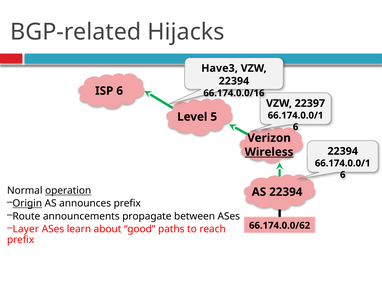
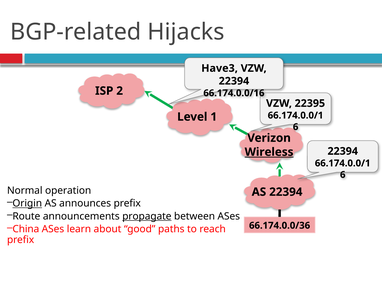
ISP 6: 6 -> 2 (120, 91)
22397: 22397 -> 22395 (310, 103)
5: 5 -> 1 (214, 117)
operation underline: present -> none (68, 190)
propagate underline: none -> present (147, 216)
Layer: Layer -> China (26, 229)
66.174.0.0/62: 66.174.0.0/62 -> 66.174.0.0/36 (280, 225)
